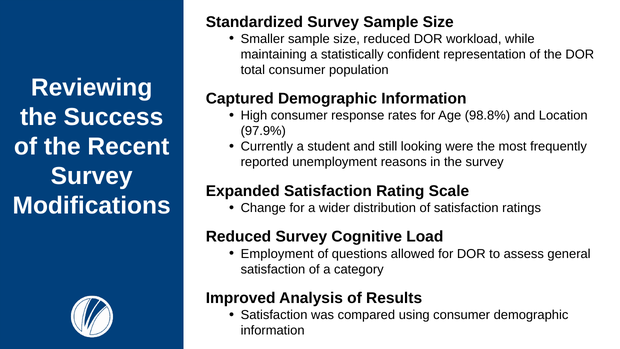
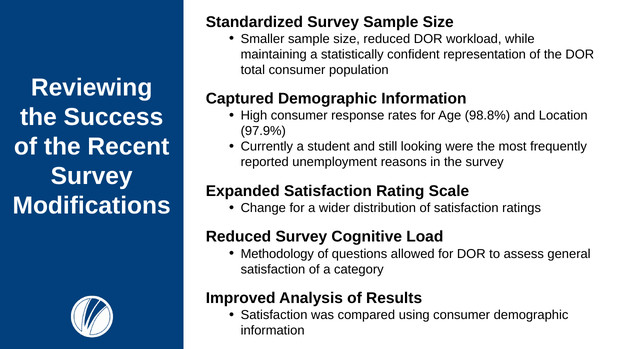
Employment: Employment -> Methodology (277, 254)
